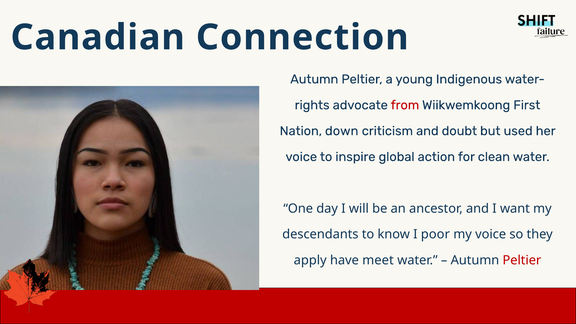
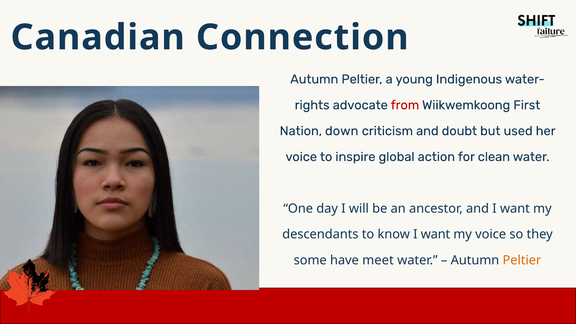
know I poor: poor -> want (435, 234)
apply: apply -> some (310, 260)
Peltier colour: red -> orange (522, 260)
